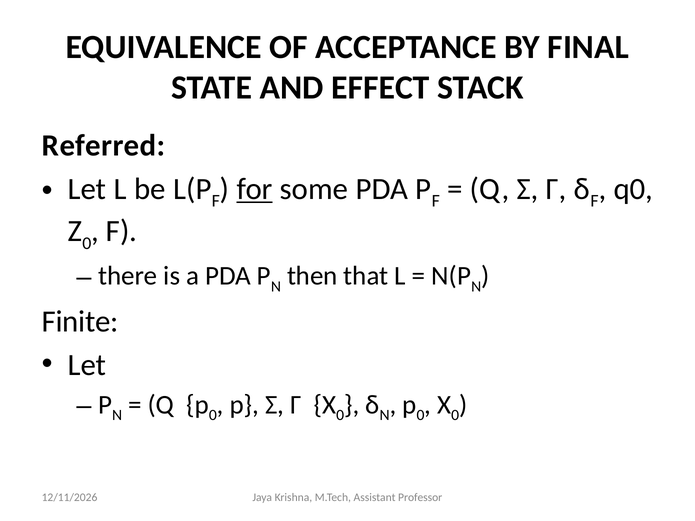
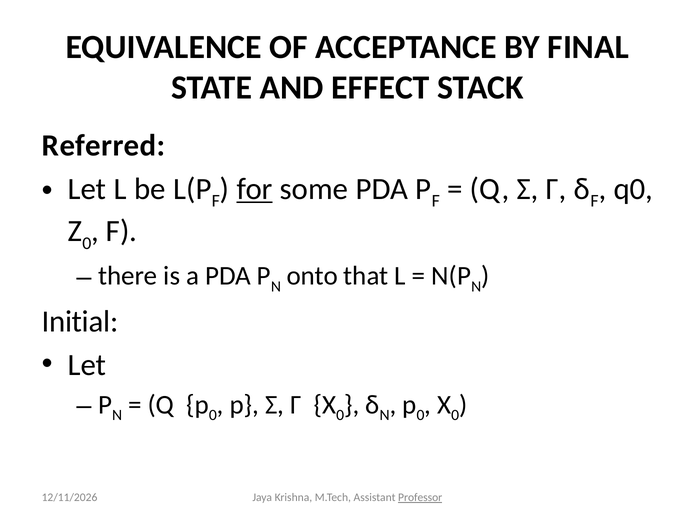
then: then -> onto (312, 276)
Finite: Finite -> Initial (80, 322)
Professor underline: none -> present (420, 498)
